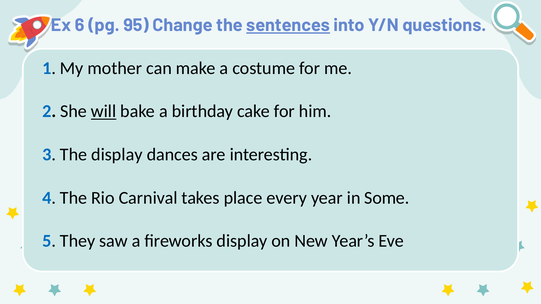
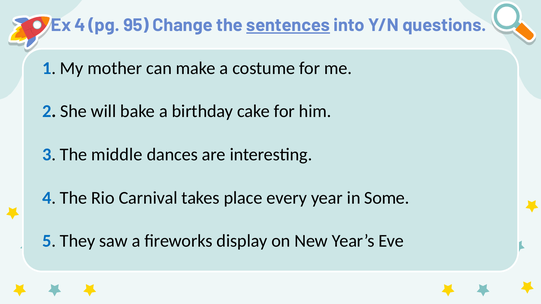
Ex 6: 6 -> 4 (80, 25)
will underline: present -> none (104, 111)
The display: display -> middle (117, 155)
